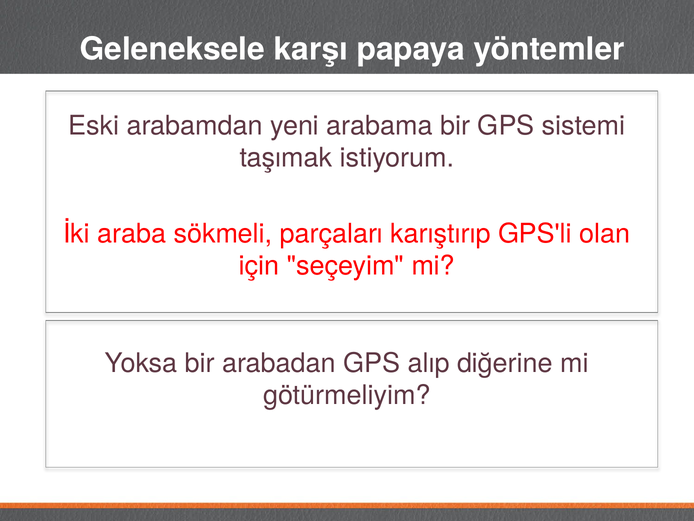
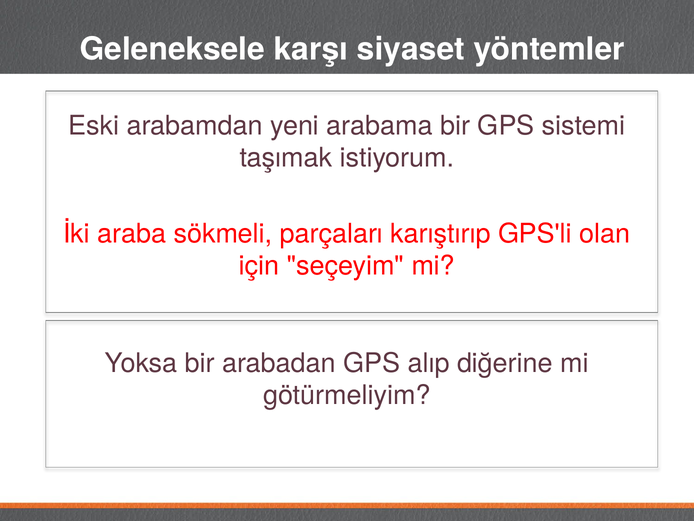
papaya: papaya -> siyaset (411, 49)
